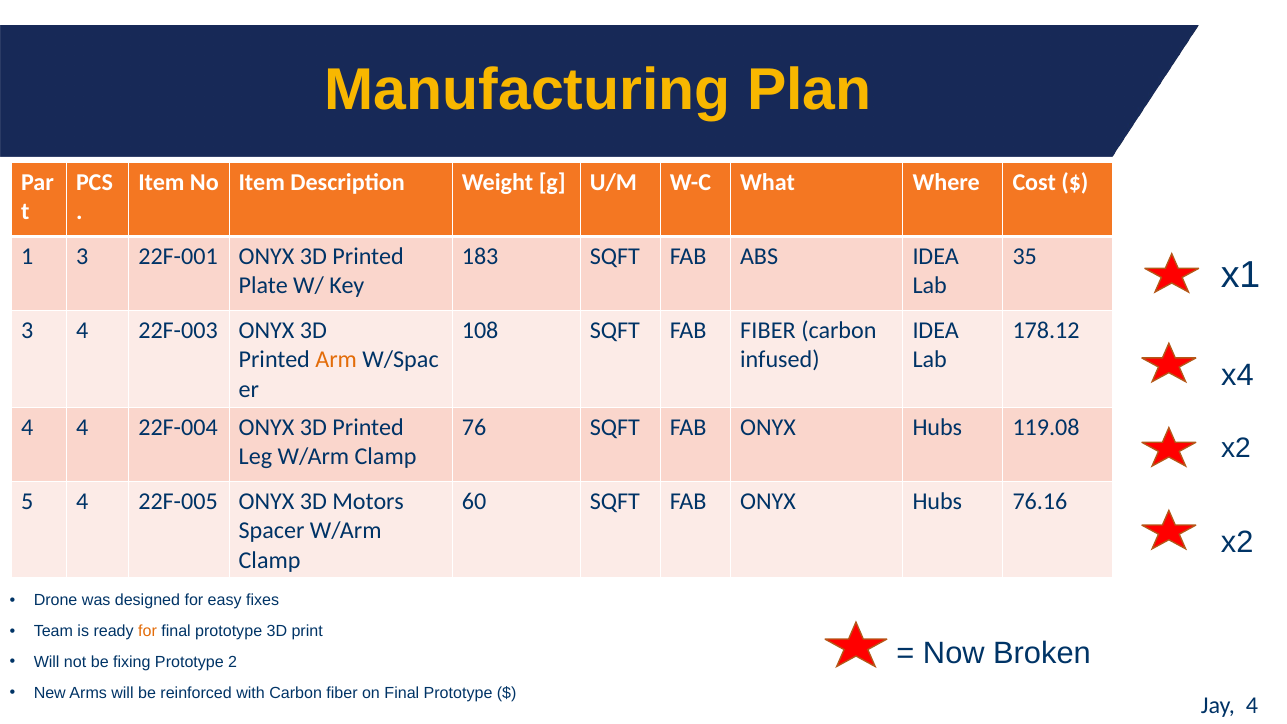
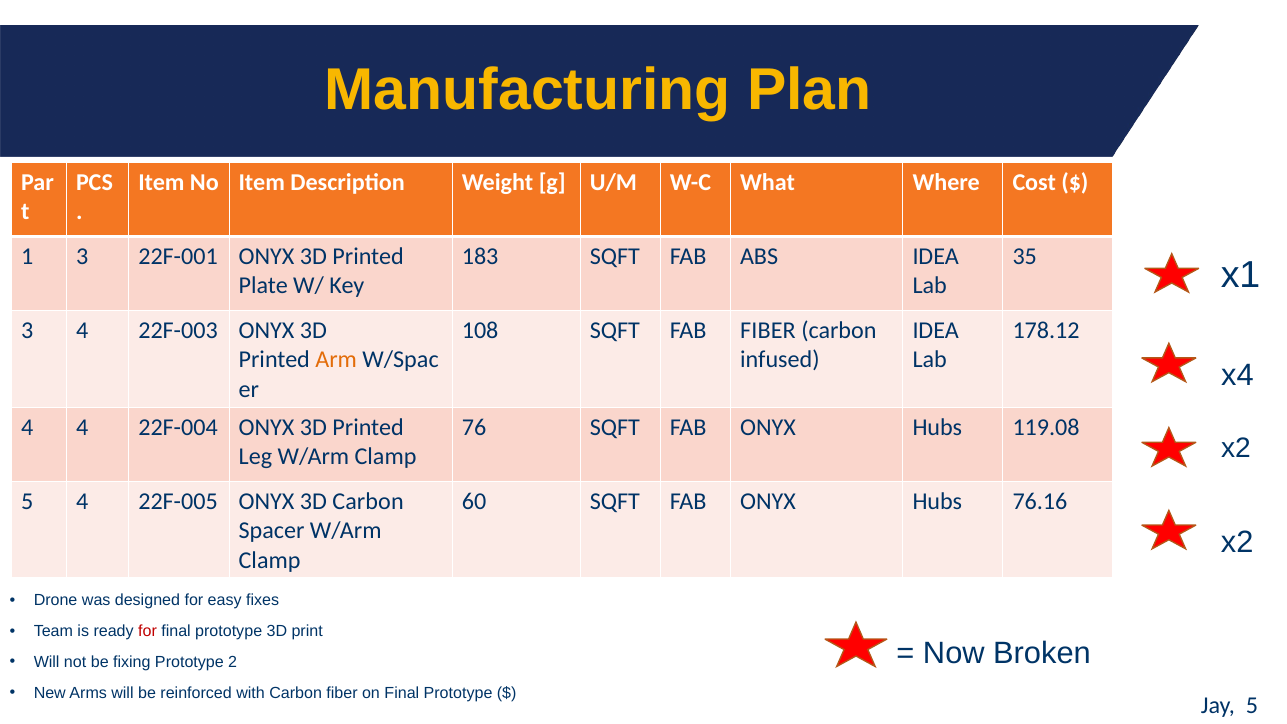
3D Motors: Motors -> Carbon (368, 501)
for colour: orange -> red (148, 631)
Jay 4: 4 -> 5 (1252, 705)
